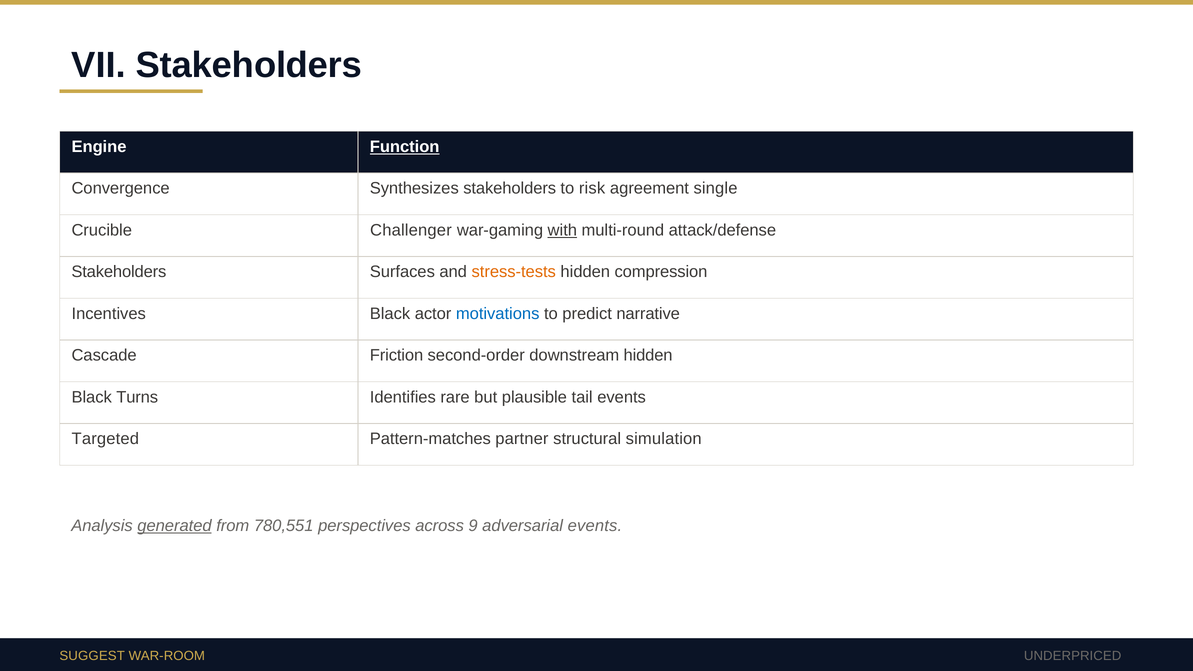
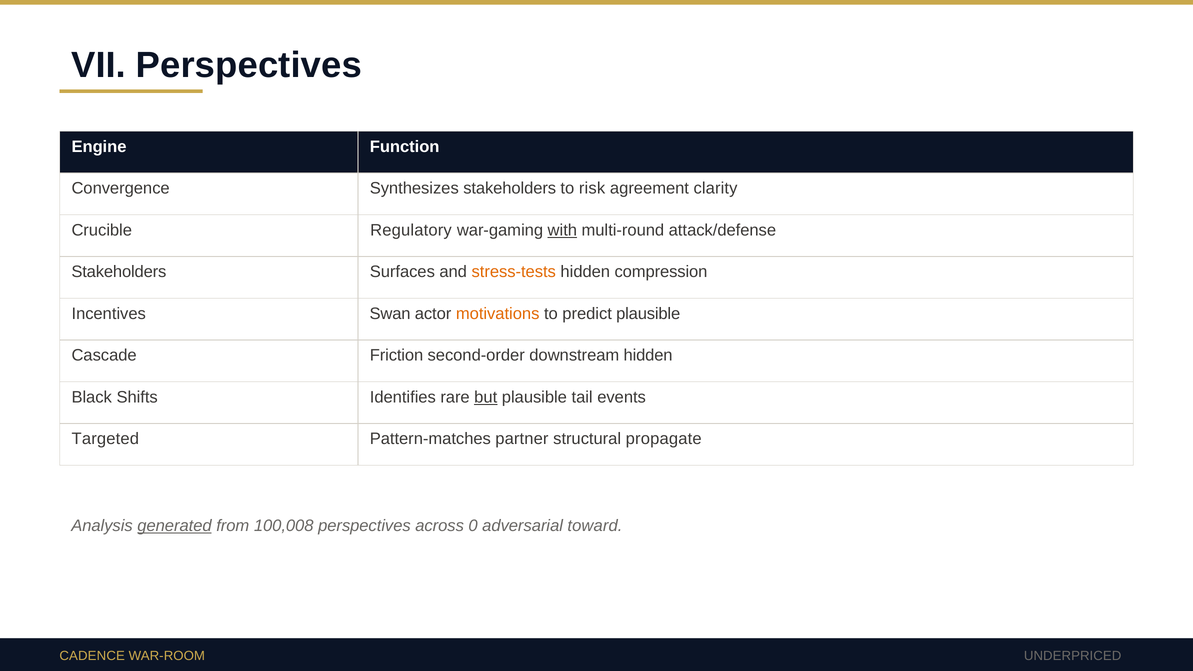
VII Stakeholders: Stakeholders -> Perspectives (249, 65)
Function underline: present -> none (405, 147)
single: single -> clarity (716, 188)
Challenger: Challenger -> Regulatory (411, 230)
Incentives Black: Black -> Swan (390, 314)
motivations colour: blue -> orange (498, 314)
predict narrative: narrative -> plausible (648, 314)
Turns: Turns -> Shifts (137, 397)
but underline: none -> present (486, 397)
simulation: simulation -> propagate (664, 439)
780,551: 780,551 -> 100,008 (284, 526)
9: 9 -> 0 (473, 526)
adversarial events: events -> toward (595, 526)
SUGGEST: SUGGEST -> CADENCE (92, 656)
